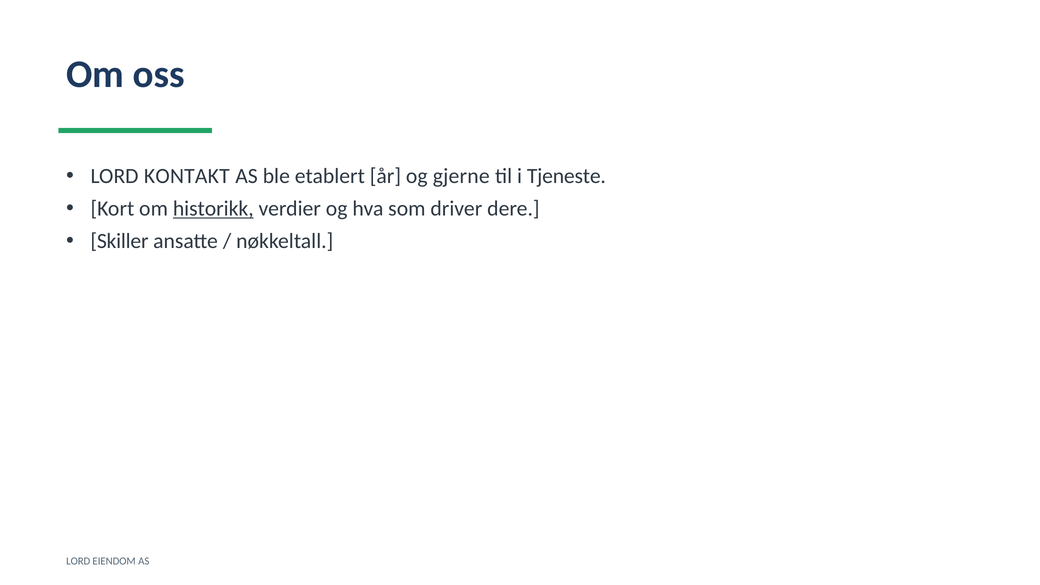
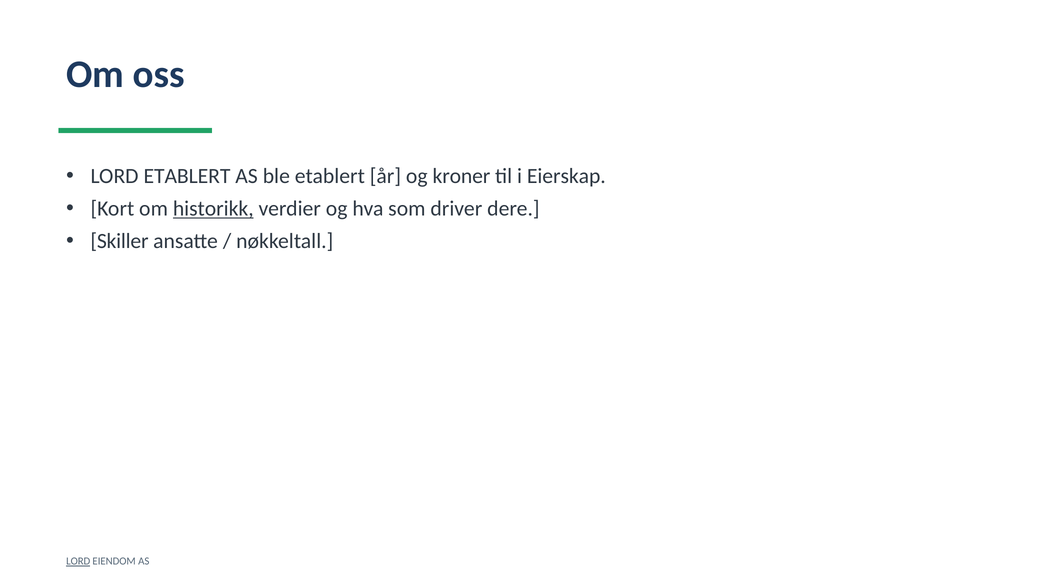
LORD KONTAKT: KONTAKT -> ETABLERT (187, 176)
gjerne: gjerne -> kroner (461, 176)
Tjeneste: Tjeneste -> Eierskap (566, 176)
LORD underline: none -> present (78, 561)
